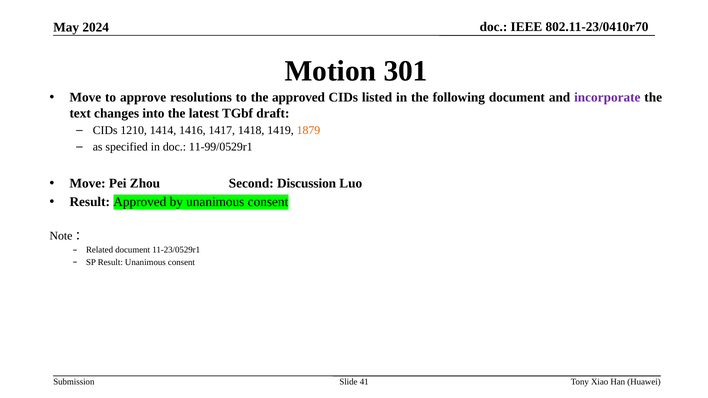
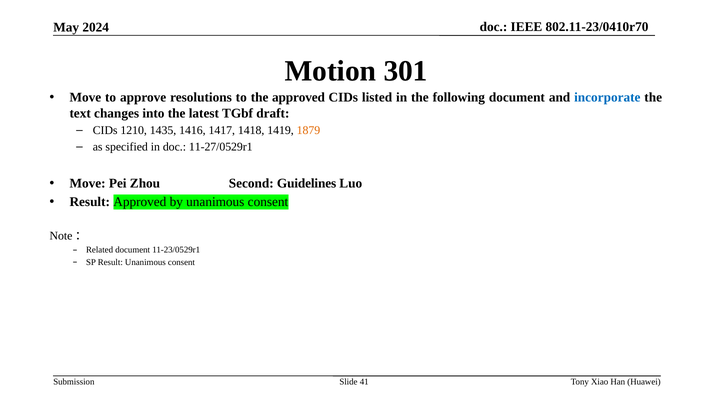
incorporate colour: purple -> blue (607, 97)
1414: 1414 -> 1435 (163, 131)
11-99/0529r1: 11-99/0529r1 -> 11-27/0529r1 (221, 147)
Discussion: Discussion -> Guidelines (307, 184)
